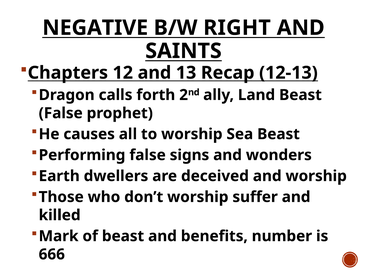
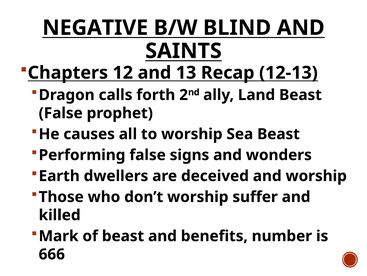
RIGHT: RIGHT -> BLIND (237, 28)
